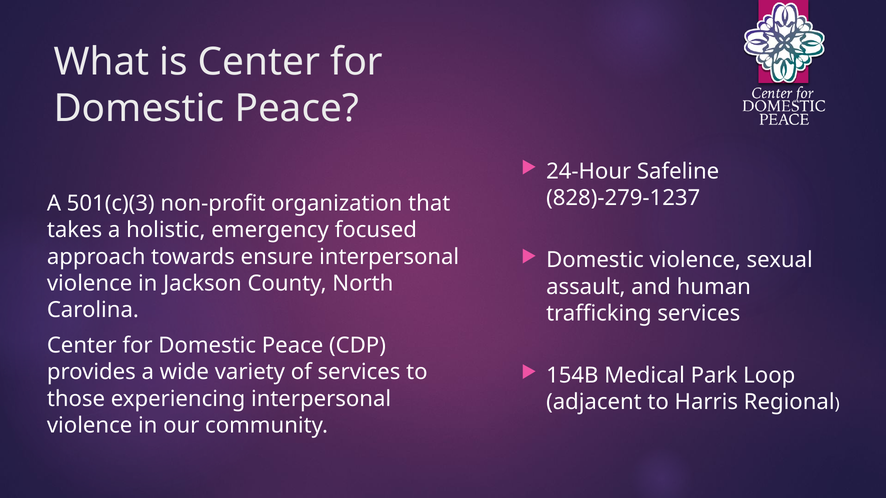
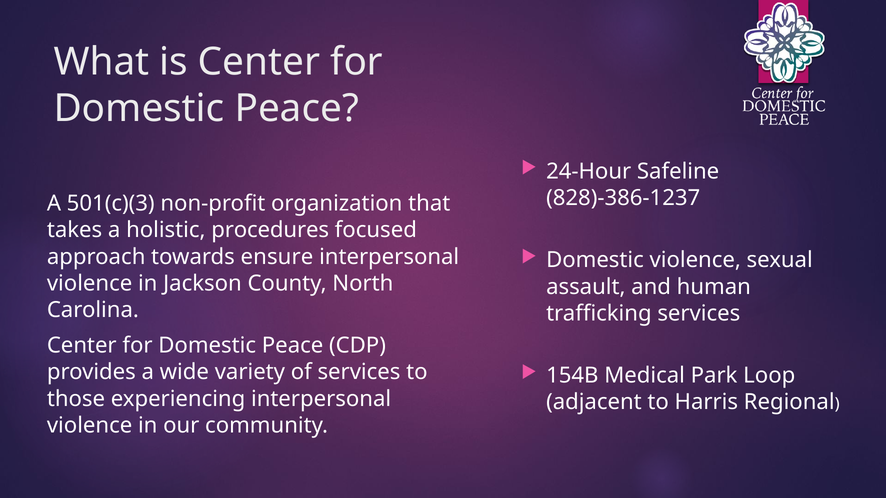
828)-279-1237: 828)-279-1237 -> 828)-386-1237 (623, 198)
emergency: emergency -> procedures (270, 230)
